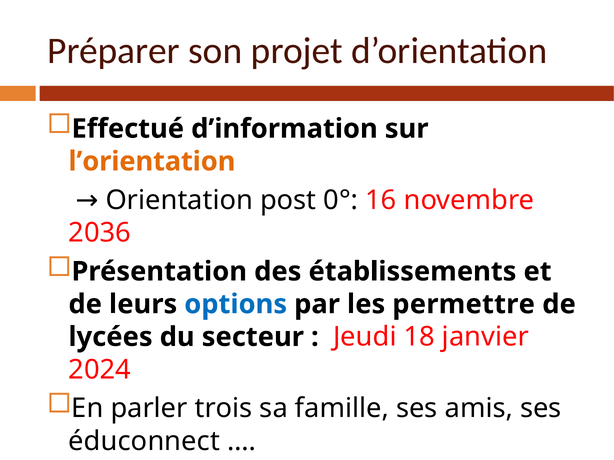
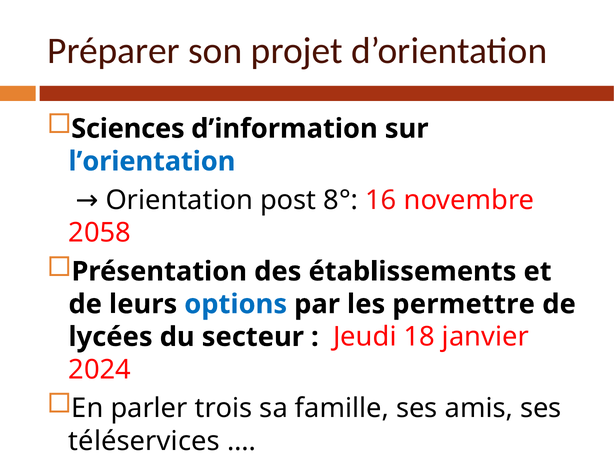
Effectué: Effectué -> Sciences (128, 129)
l’orientation colour: orange -> blue (152, 162)
0°: 0° -> 8° (341, 200)
2036: 2036 -> 2058 (100, 233)
éduconnect: éduconnect -> téléservices (144, 442)
